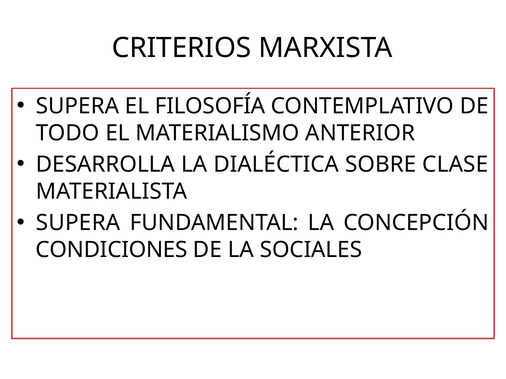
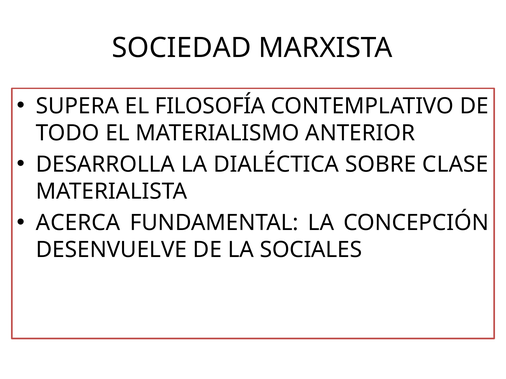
CRITERIOS: CRITERIOS -> SOCIEDAD (181, 48)
SUPERA: SUPERA -> ACERCA (78, 223)
CONDICIONES: CONDICIONES -> DESENVUELVE (111, 250)
